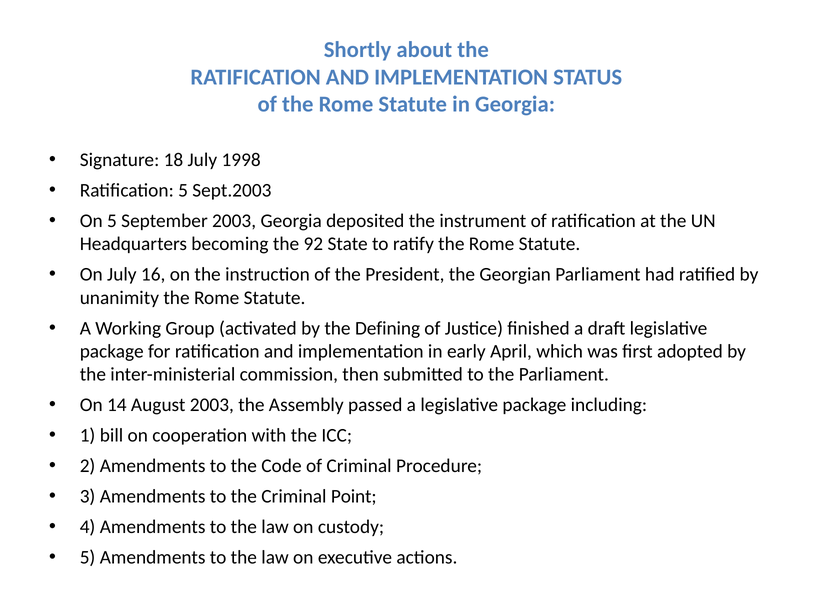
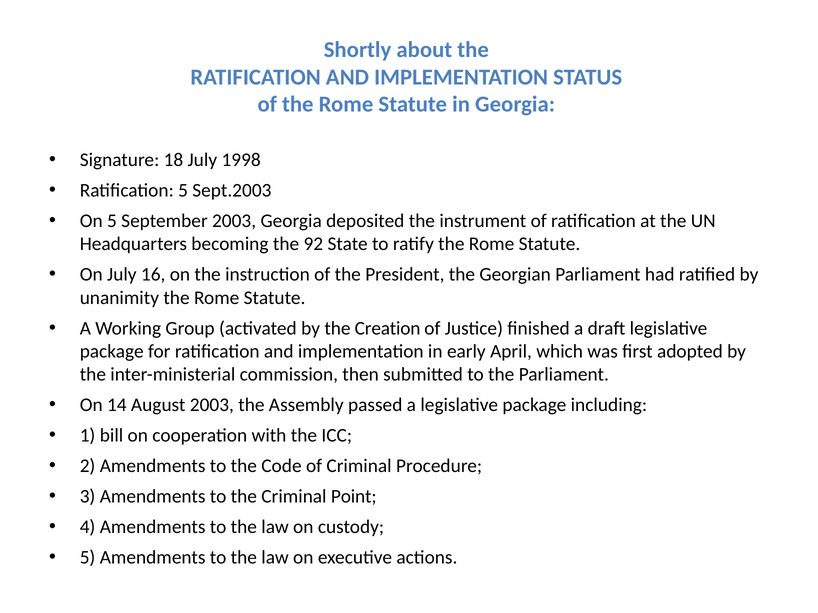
Defining: Defining -> Creation (388, 328)
